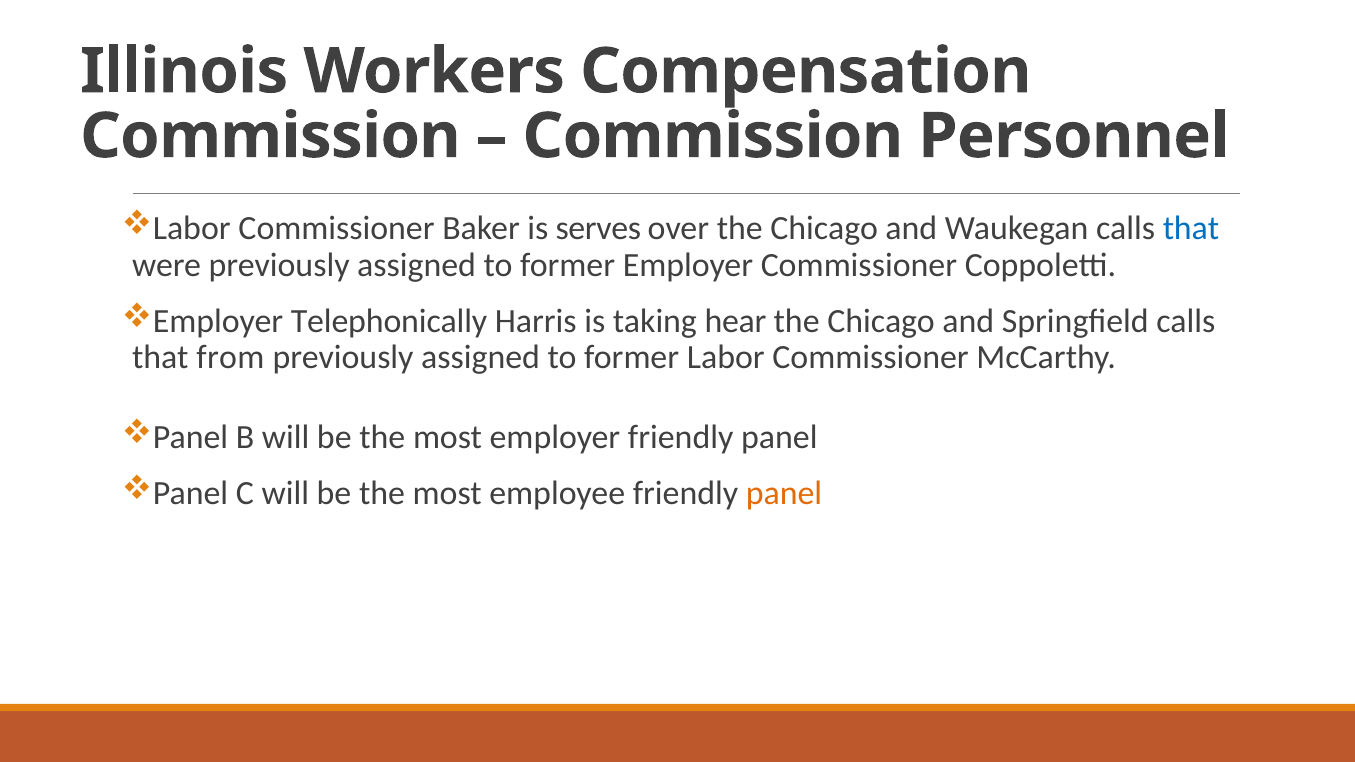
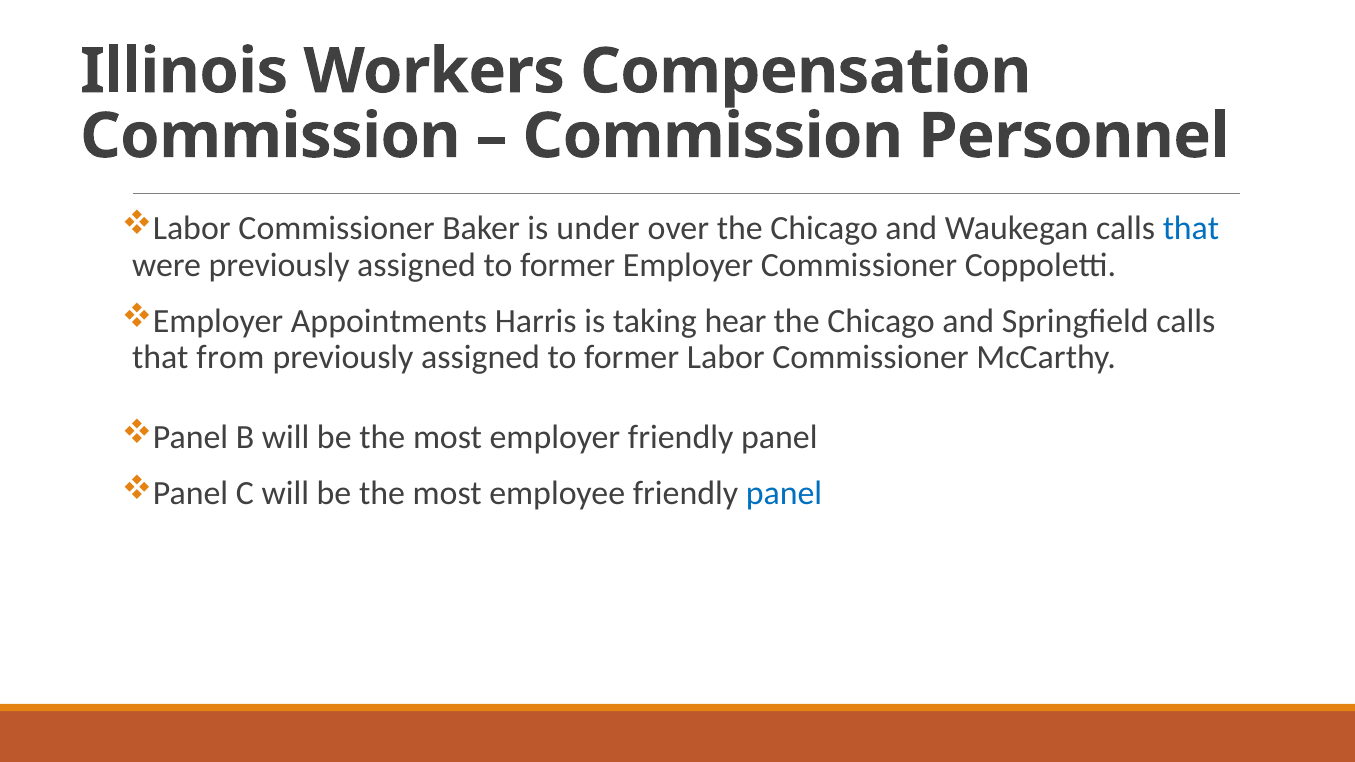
serves: serves -> under (598, 228)
Telephonically: Telephonically -> Appointments (389, 321)
panel colour: orange -> blue (784, 493)
